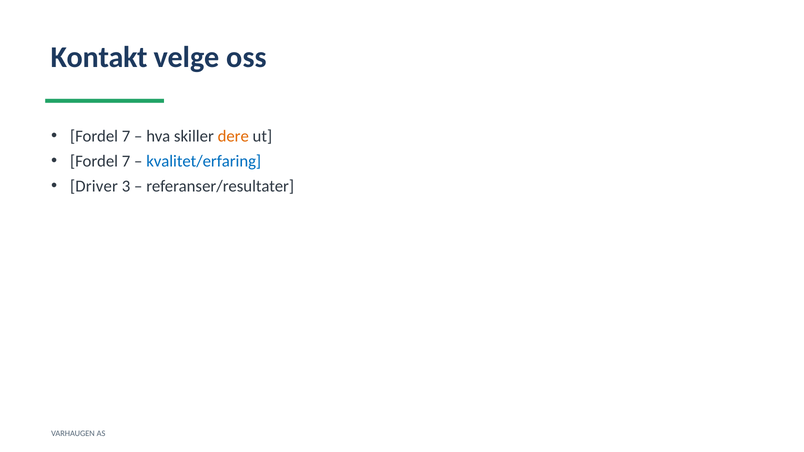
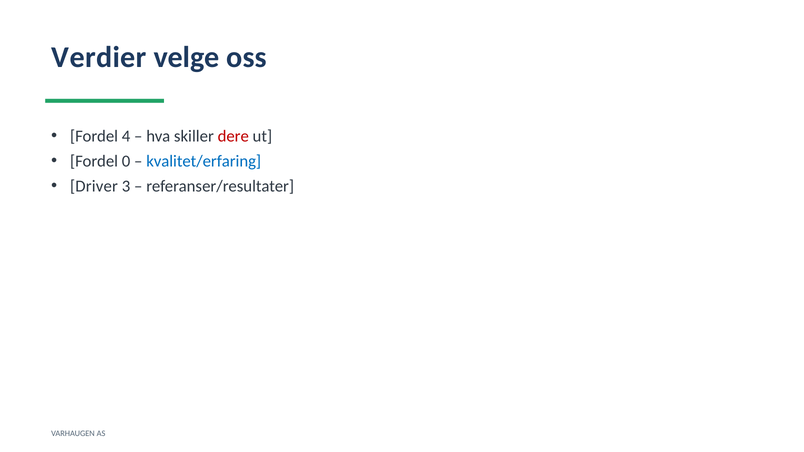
Kontakt: Kontakt -> Verdier (99, 57)
7: 7 -> 4 (126, 136)
dere colour: orange -> red (233, 136)
7: 7 -> 0 (126, 161)
